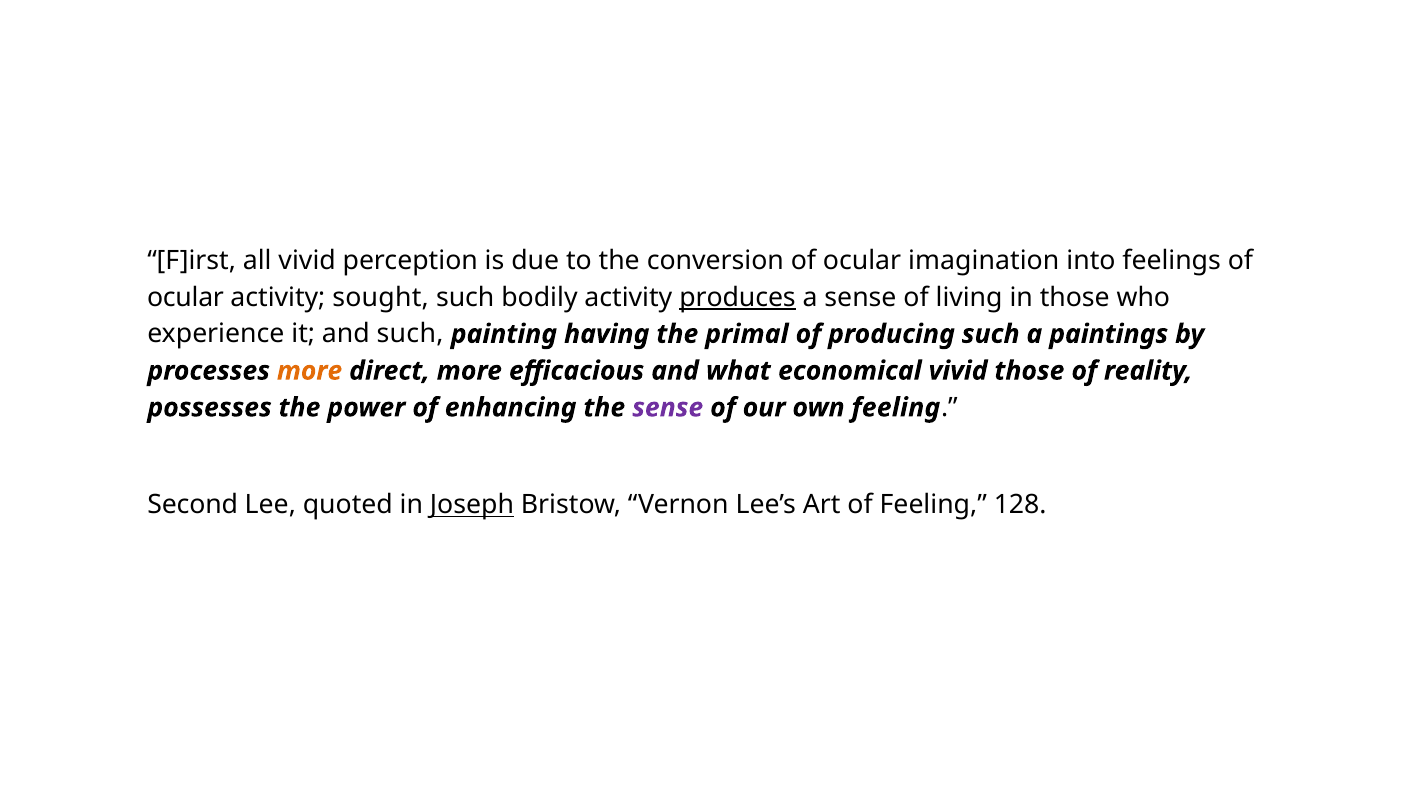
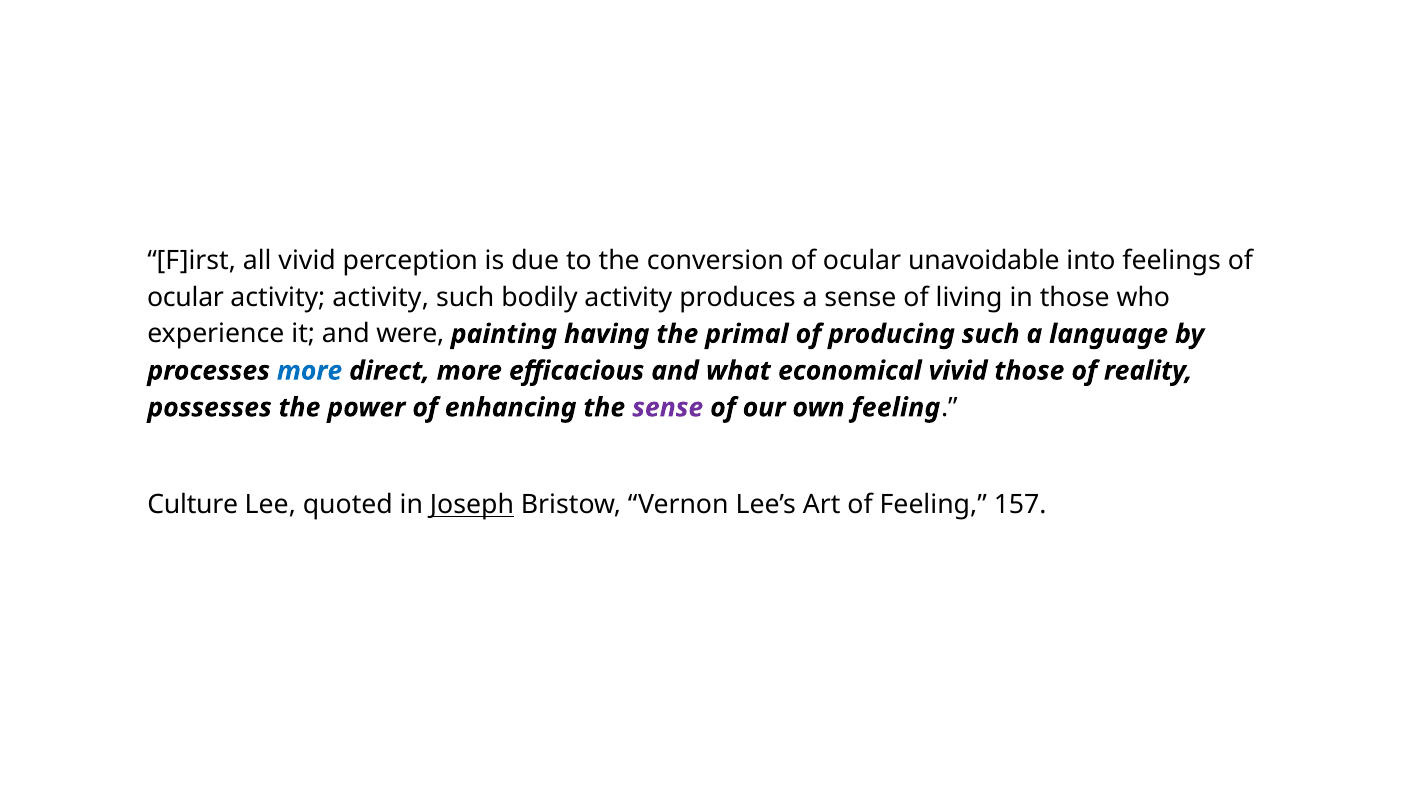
imagination: imagination -> unavoidable (984, 260)
activity sought: sought -> activity (381, 297)
produces underline: present -> none (738, 297)
and such: such -> were (410, 334)
paintings: paintings -> language (1109, 334)
more colour: orange -> blue (310, 371)
Second: Second -> Culture (193, 505)
128: 128 -> 157 (1020, 505)
